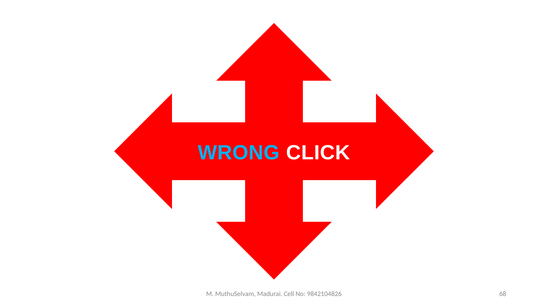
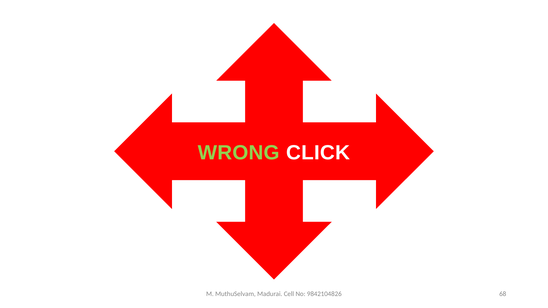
WRONG colour: light blue -> light green (239, 153)
